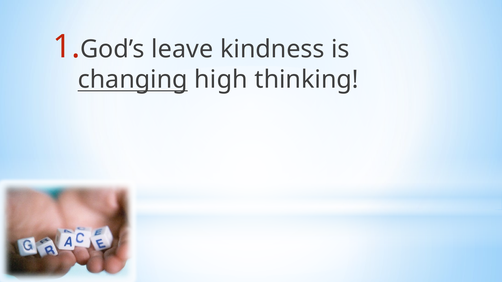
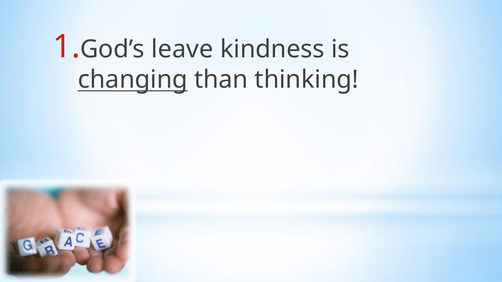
high: high -> than (221, 80)
